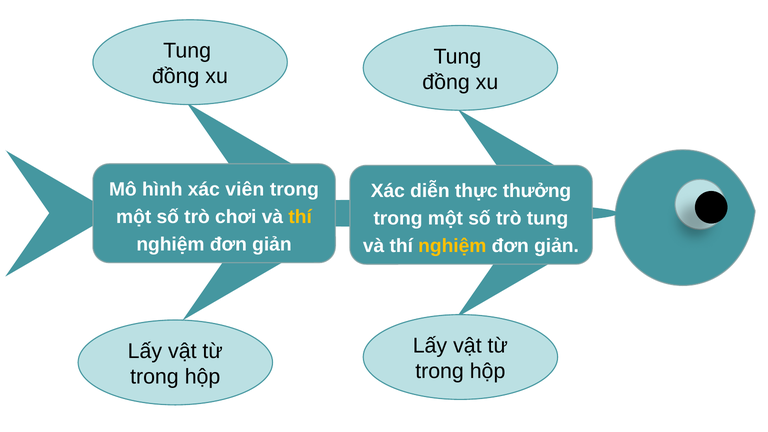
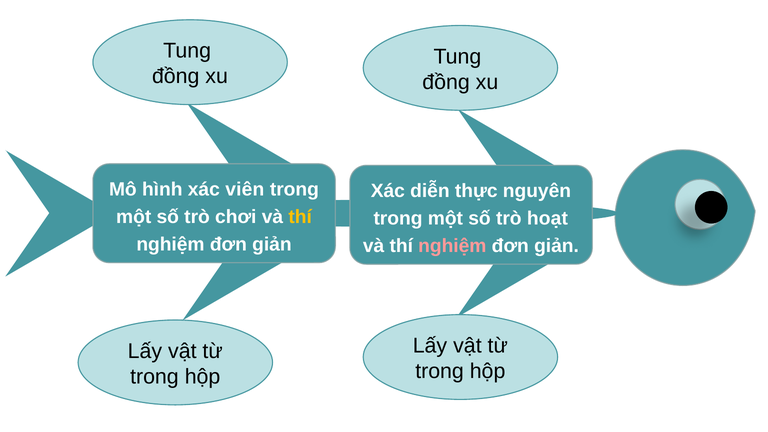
thưởng: thưởng -> nguyên (537, 191)
trò tung: tung -> hoạt (547, 218)
nghiệm colour: yellow -> pink (452, 246)
